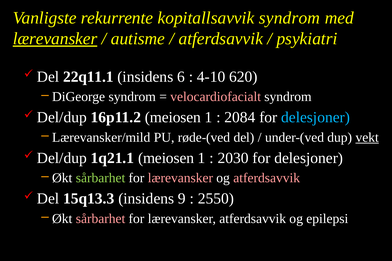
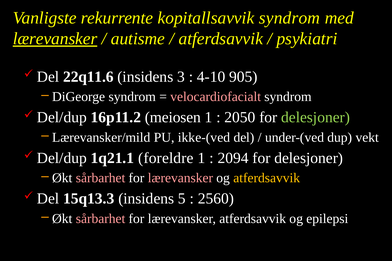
22q11.1: 22q11.1 -> 22q11.6 (88, 77)
6: 6 -> 3 (181, 77)
620: 620 -> 905 (243, 77)
2084: 2084 -> 2050 (240, 118)
delesjoner colour: light blue -> light green (316, 118)
røde-(ved: røde-(ved -> ikke-(ved (204, 138)
vekt underline: present -> none (367, 138)
1q21.1 meiosen: meiosen -> foreldre (166, 158)
2030: 2030 -> 2094 (233, 158)
sårbarhet colour: light green -> pink (101, 178)
atferdsavvik colour: pink -> yellow (267, 178)
9: 9 -> 5 (182, 199)
2550: 2550 -> 2560 (216, 199)
